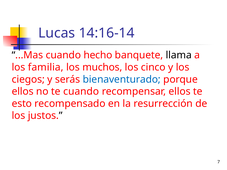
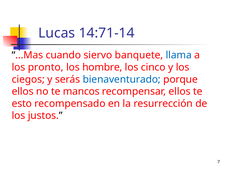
14:16-14: 14:16-14 -> 14:71-14 (107, 33)
hecho: hecho -> siervo (98, 55)
llama colour: black -> blue (179, 55)
familia: familia -> pronto (46, 67)
muchos: muchos -> hombre (102, 67)
te cuando: cuando -> mancos (81, 92)
